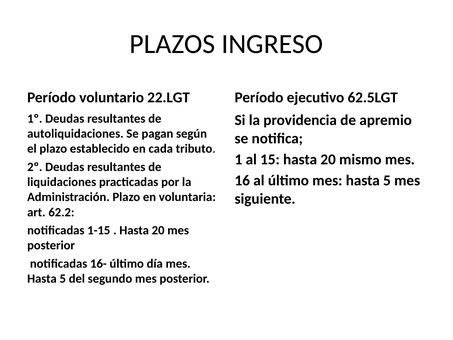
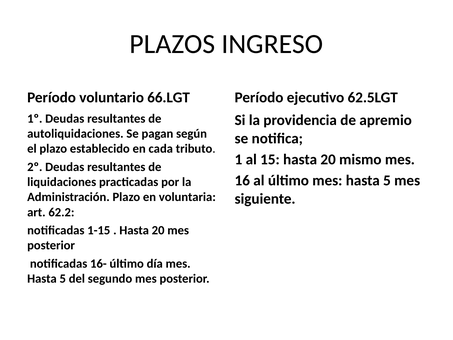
22.LGT: 22.LGT -> 66.LGT (169, 97)
